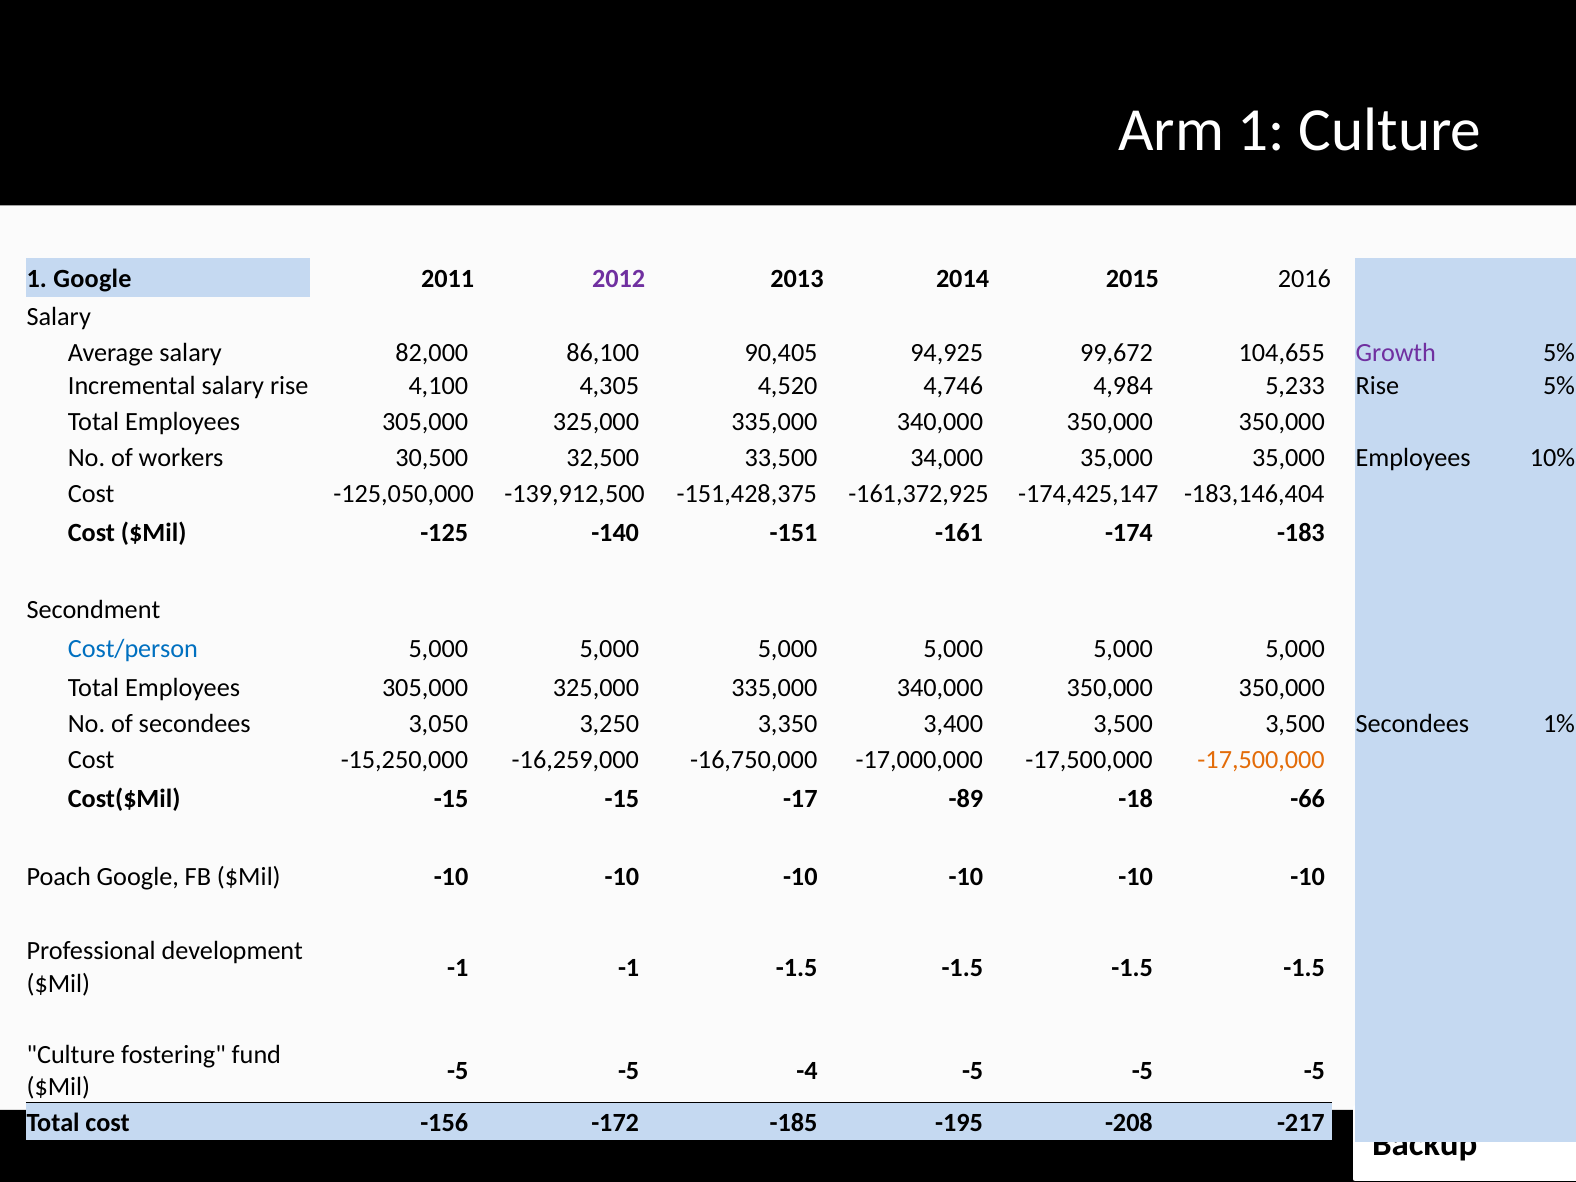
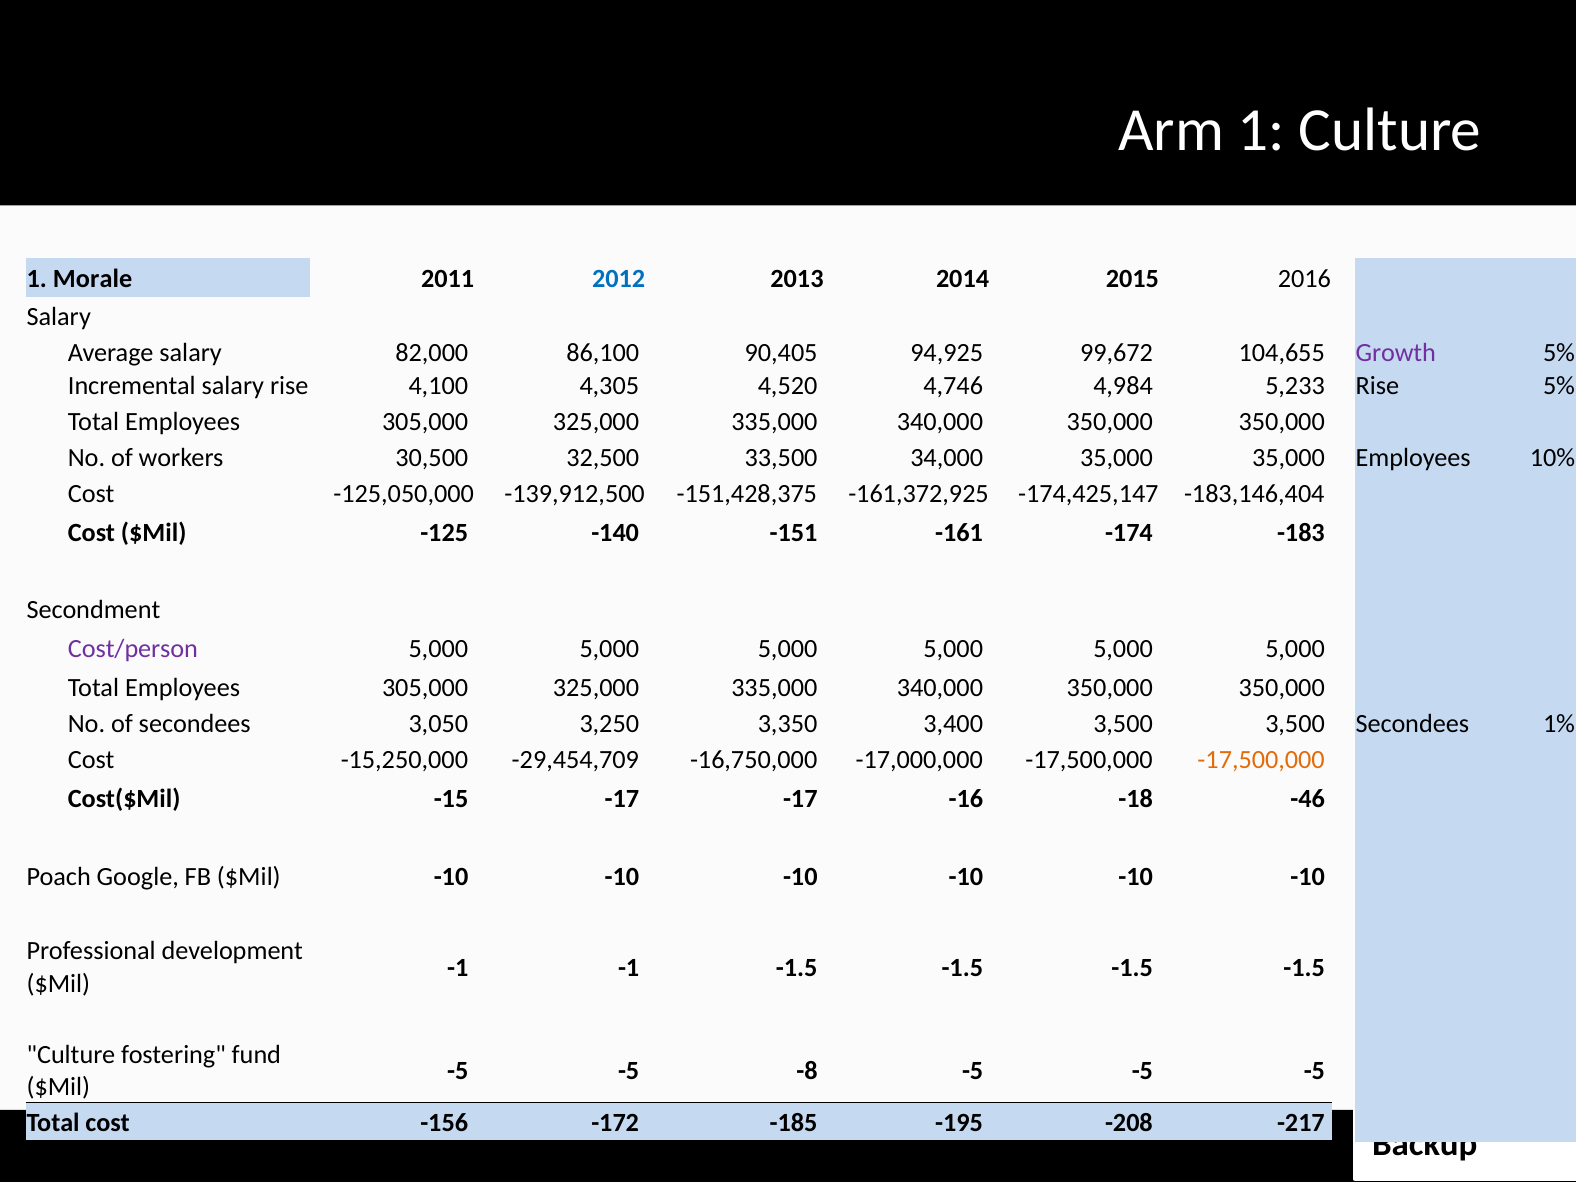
1 Google: Google -> Morale (93, 278)
2012 colour: purple -> blue (619, 278)
Cost/person colour: blue -> purple (133, 649)
-16,259,000: -16,259,000 -> -29,454,709 (575, 760)
-15 -15: -15 -> -17 (622, 799)
-89: -89 -> -16 (966, 799)
-66: -66 -> -46 (1308, 799)
-4: -4 -> -8 (807, 1071)
